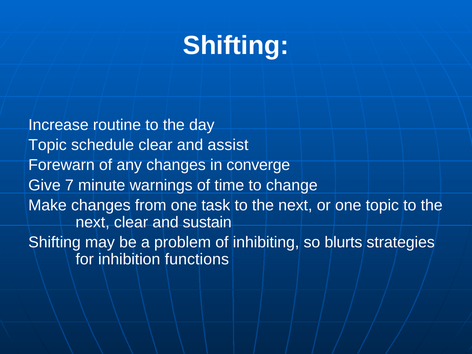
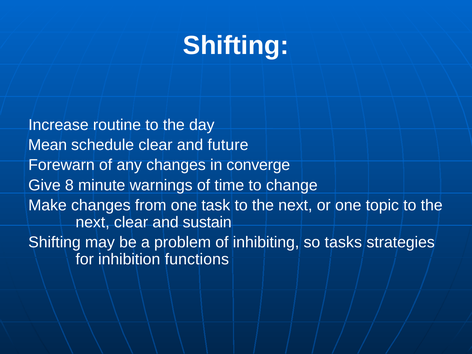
Topic: Topic -> Mean (48, 145)
assist: assist -> future (228, 145)
7: 7 -> 8 (69, 185)
blurts: blurts -> tasks (343, 242)
